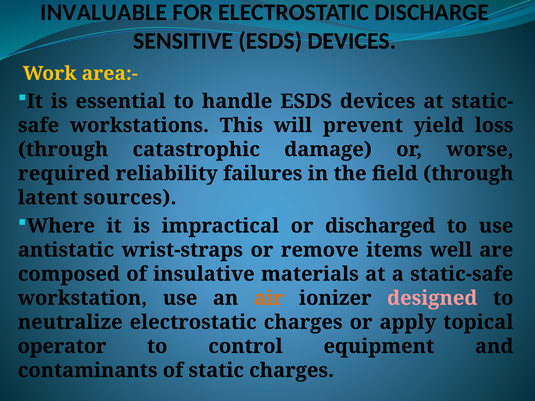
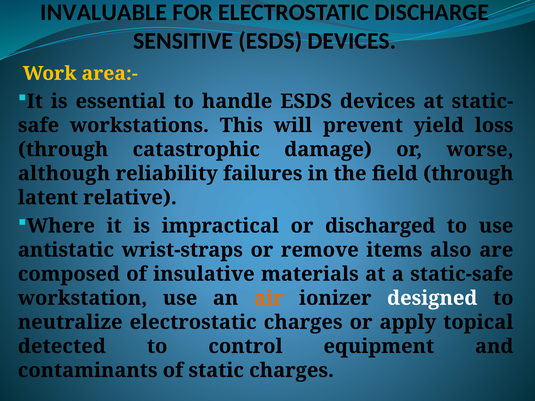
required: required -> although (64, 174)
sources: sources -> relative (130, 198)
well: well -> also (451, 250)
designed colour: pink -> white (432, 298)
operator: operator -> detected (62, 347)
